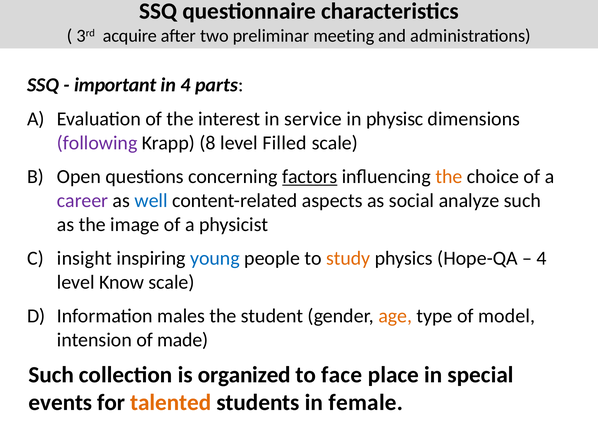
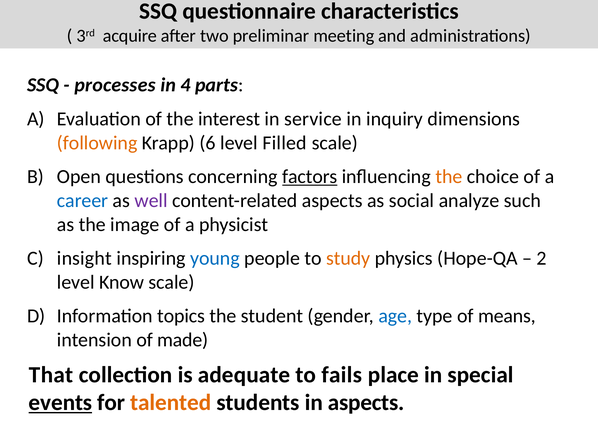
important: important -> processes (115, 85)
physisc: physisc -> inquiry (395, 119)
following colour: purple -> orange (97, 143)
8: 8 -> 6 (208, 143)
career colour: purple -> blue (83, 201)
well colour: blue -> purple (151, 201)
4: 4 -> 2 (542, 259)
males: males -> topics (181, 316)
age colour: orange -> blue (395, 316)
model: model -> means (507, 316)
Such: Such -> That (51, 375)
organized: organized -> adequate (244, 375)
face: face -> fails (342, 375)
events underline: none -> present (60, 403)
in female: female -> aspects (366, 403)
